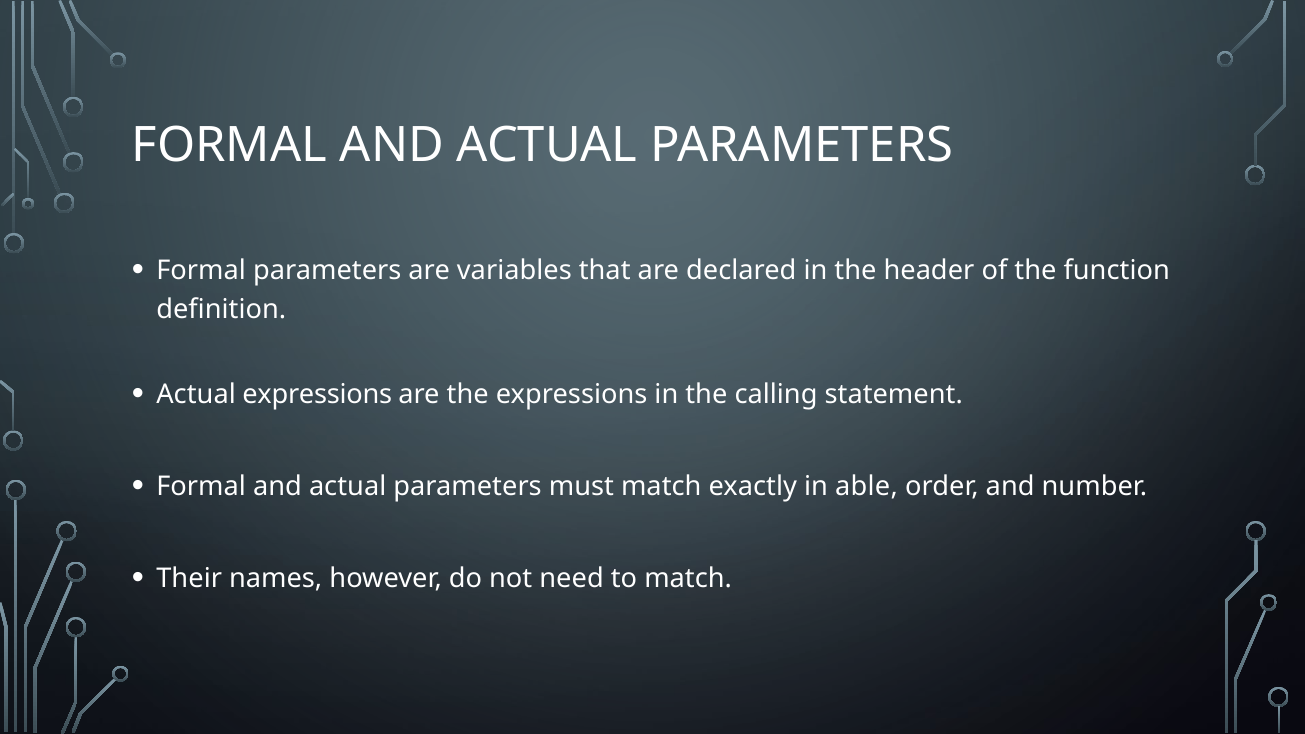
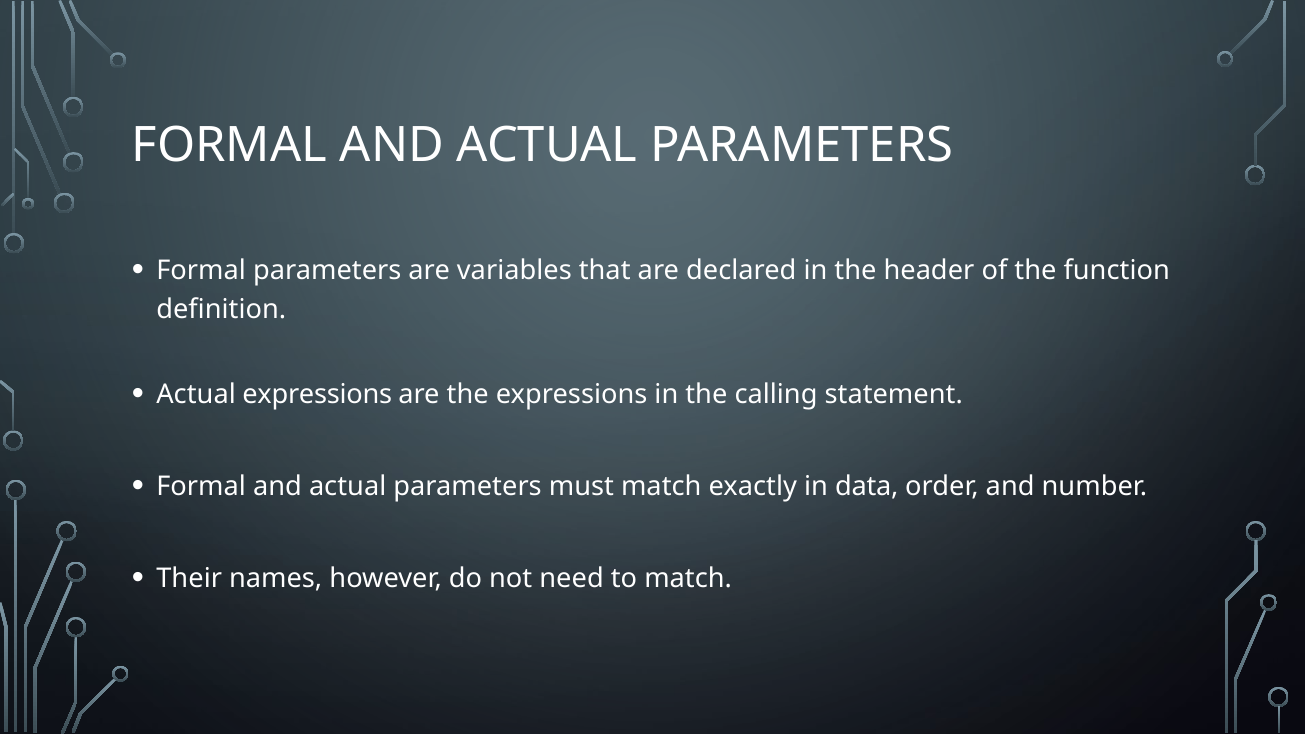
able: able -> data (867, 487)
